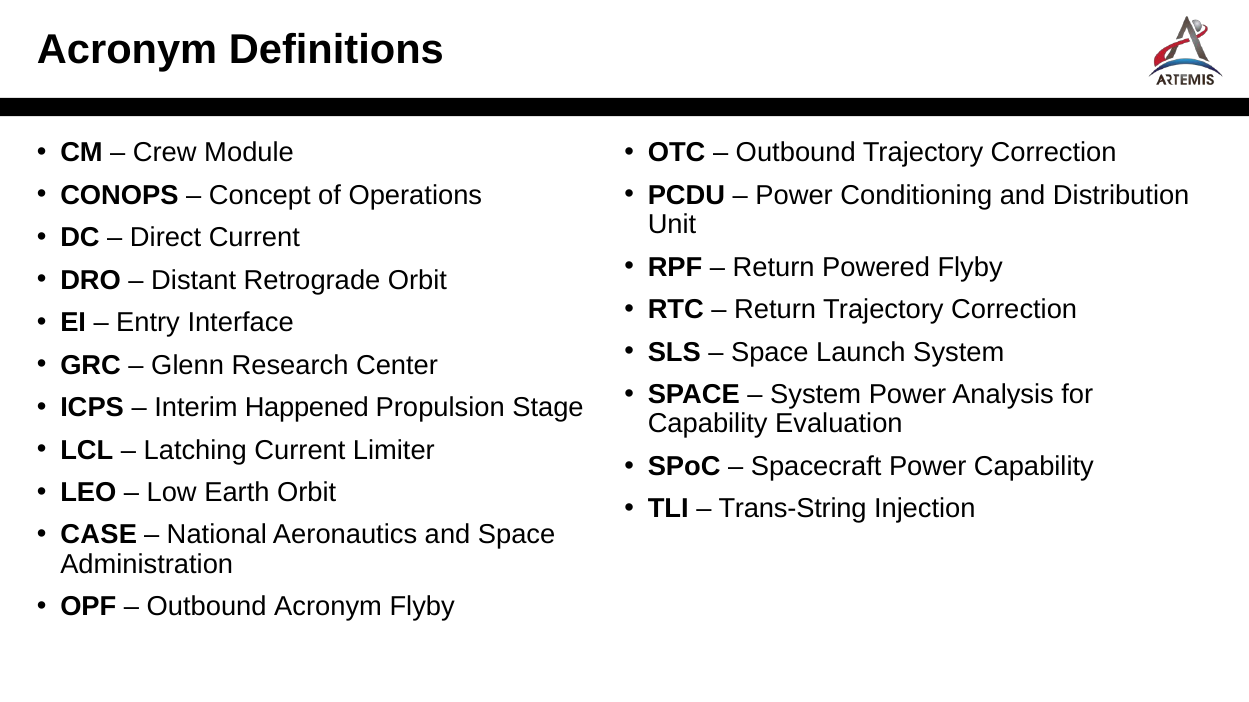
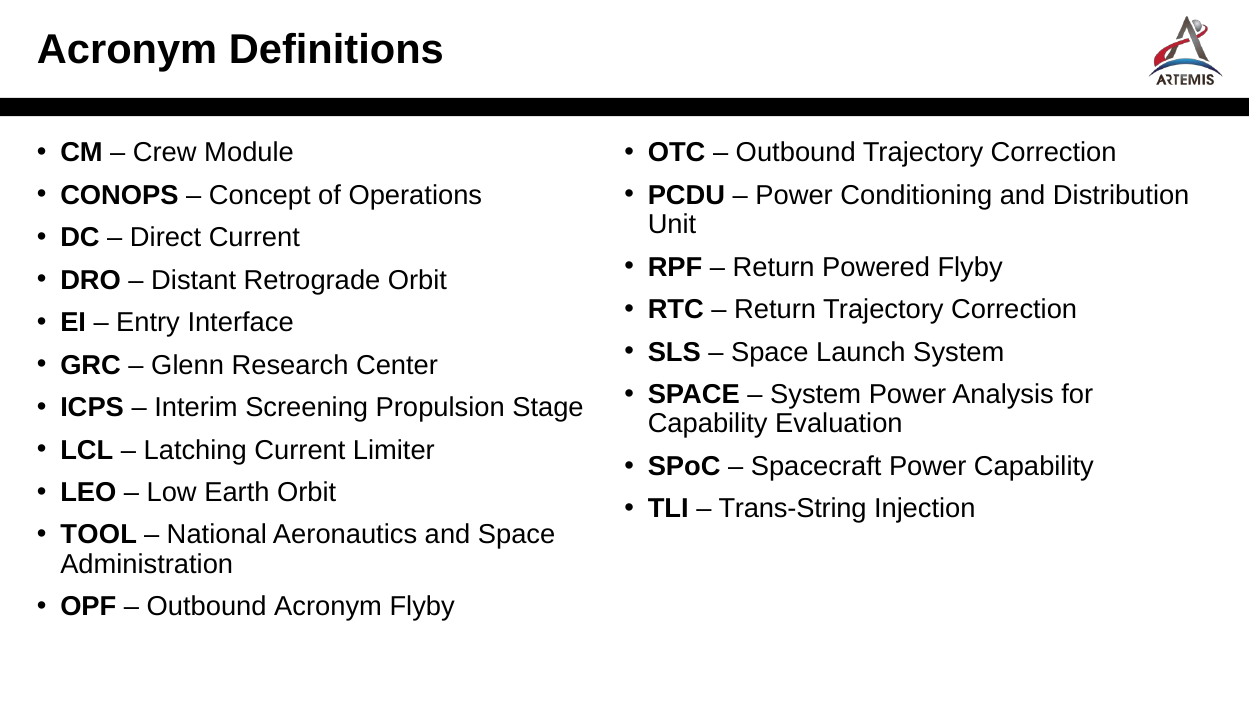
Happened: Happened -> Screening (307, 408)
CASE: CASE -> TOOL (99, 535)
